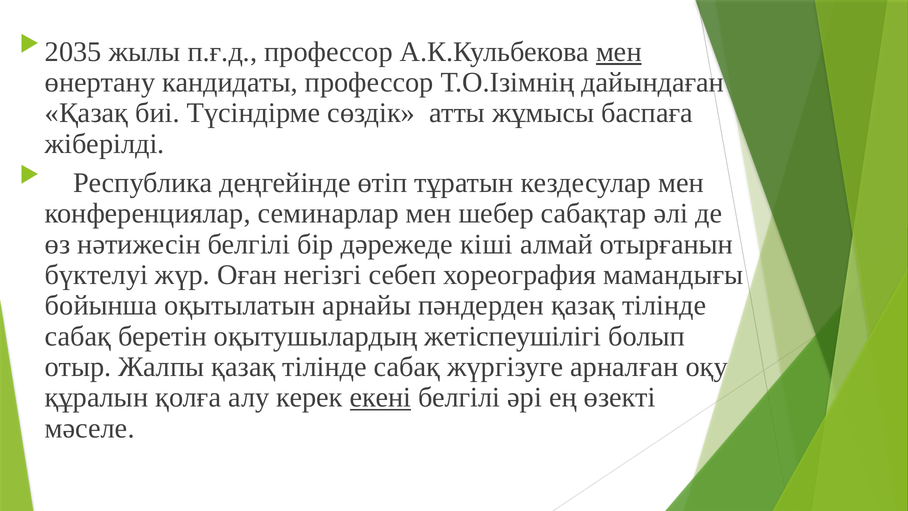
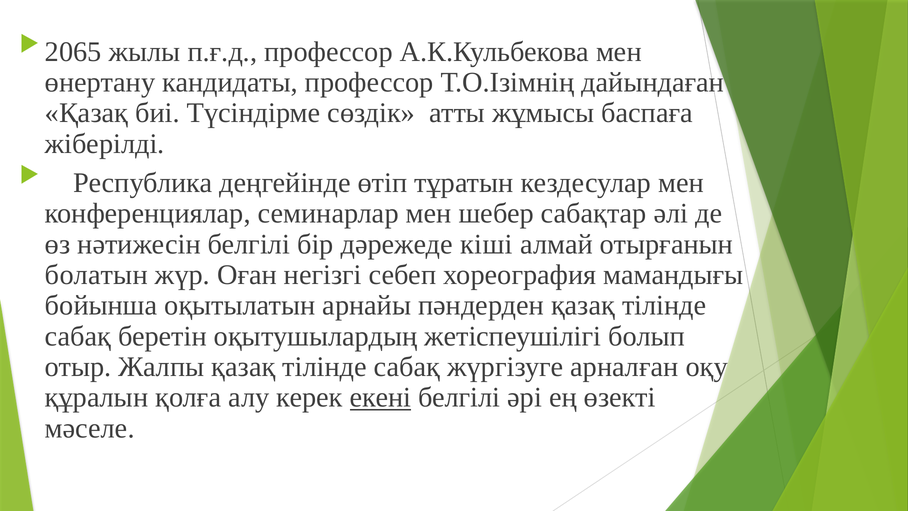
2035: 2035 -> 2065 (73, 52)
мен underline: present -> none (619, 52)
бүктелуі: бүктелуі -> болатын (96, 275)
